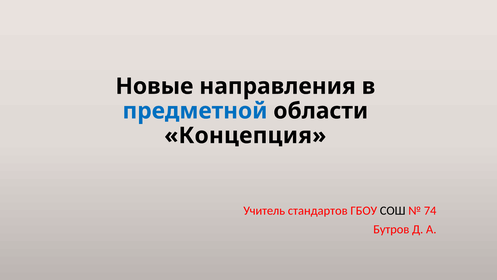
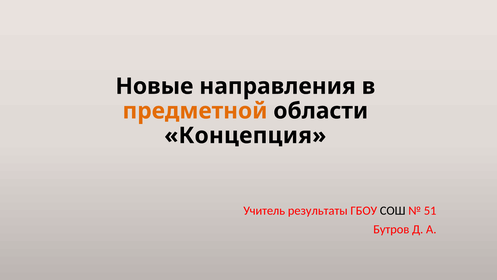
предметной colour: blue -> orange (195, 111)
стандартов: стандартов -> результаты (318, 210)
74: 74 -> 51 (430, 210)
